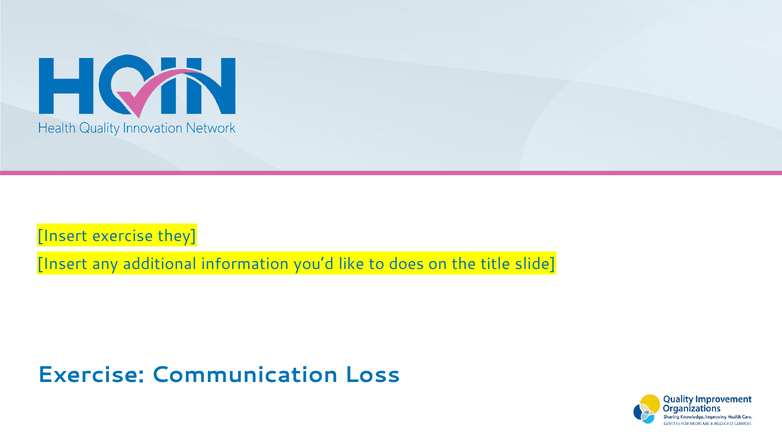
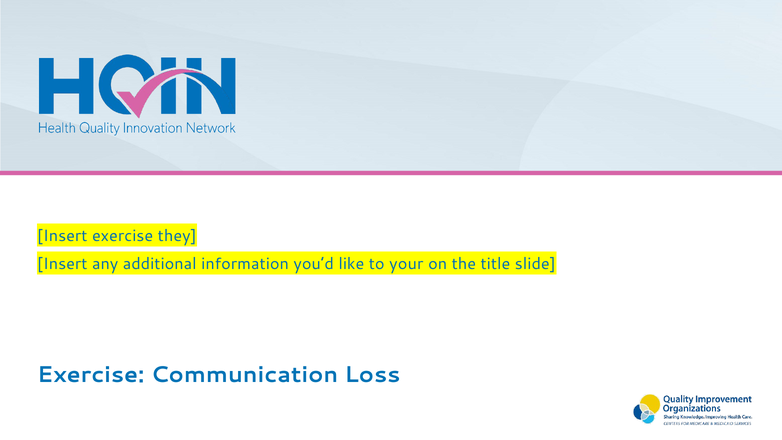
does: does -> your (406, 264)
